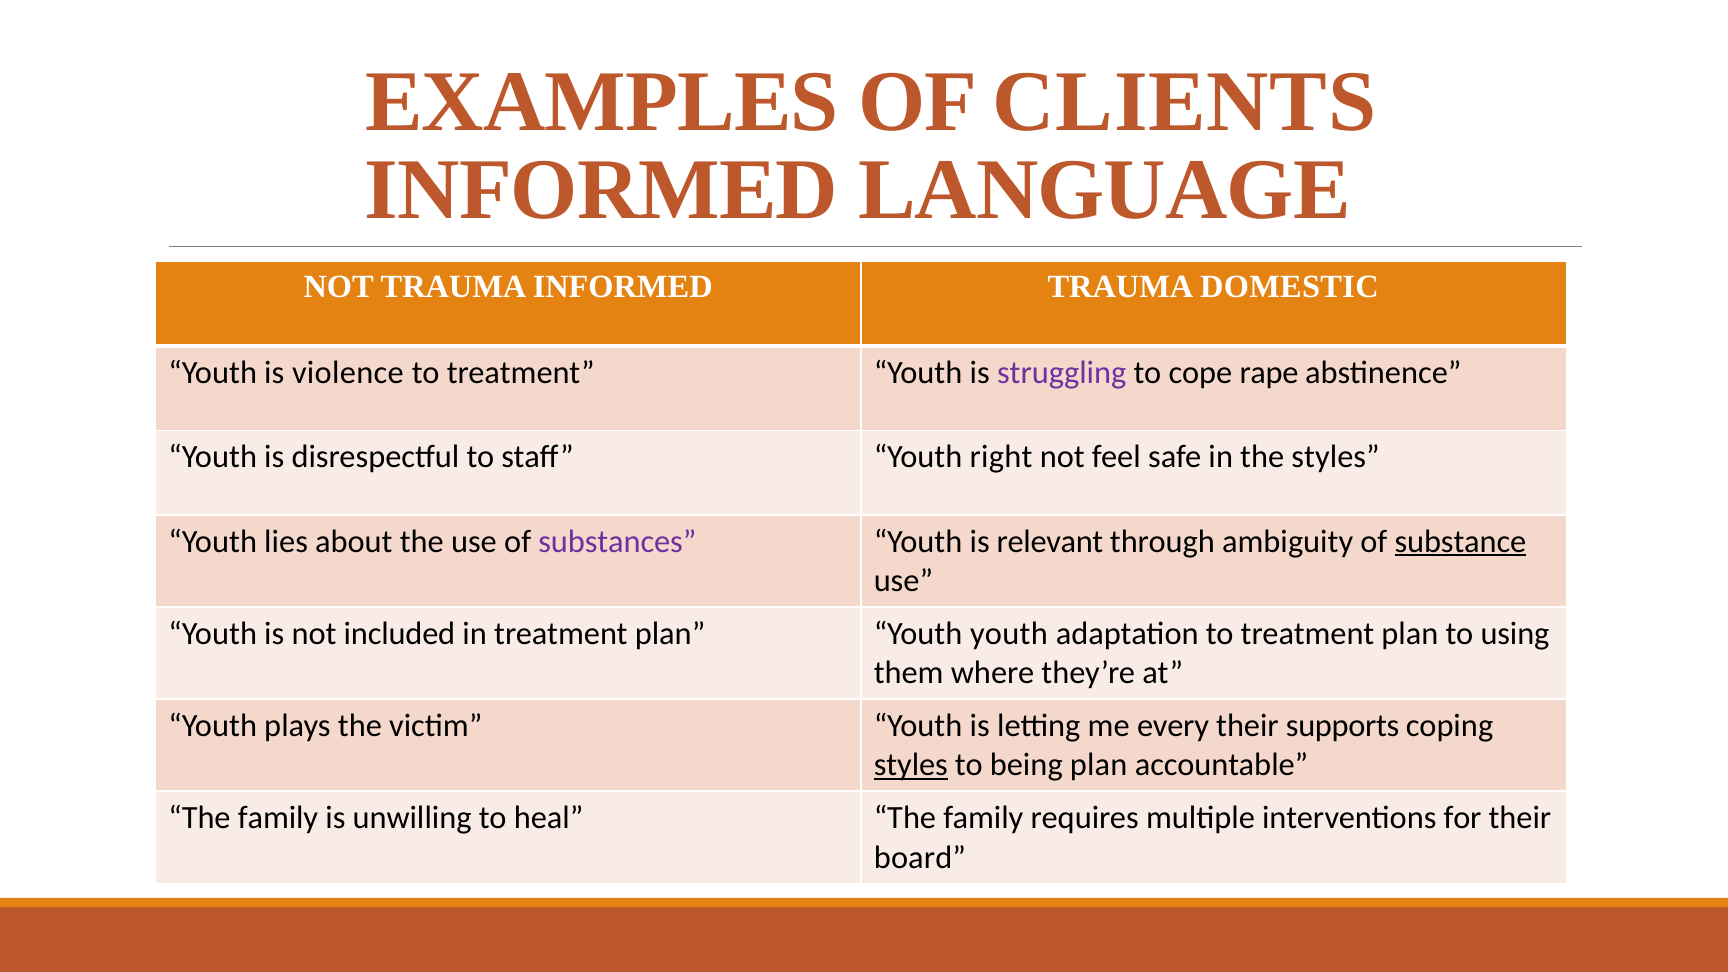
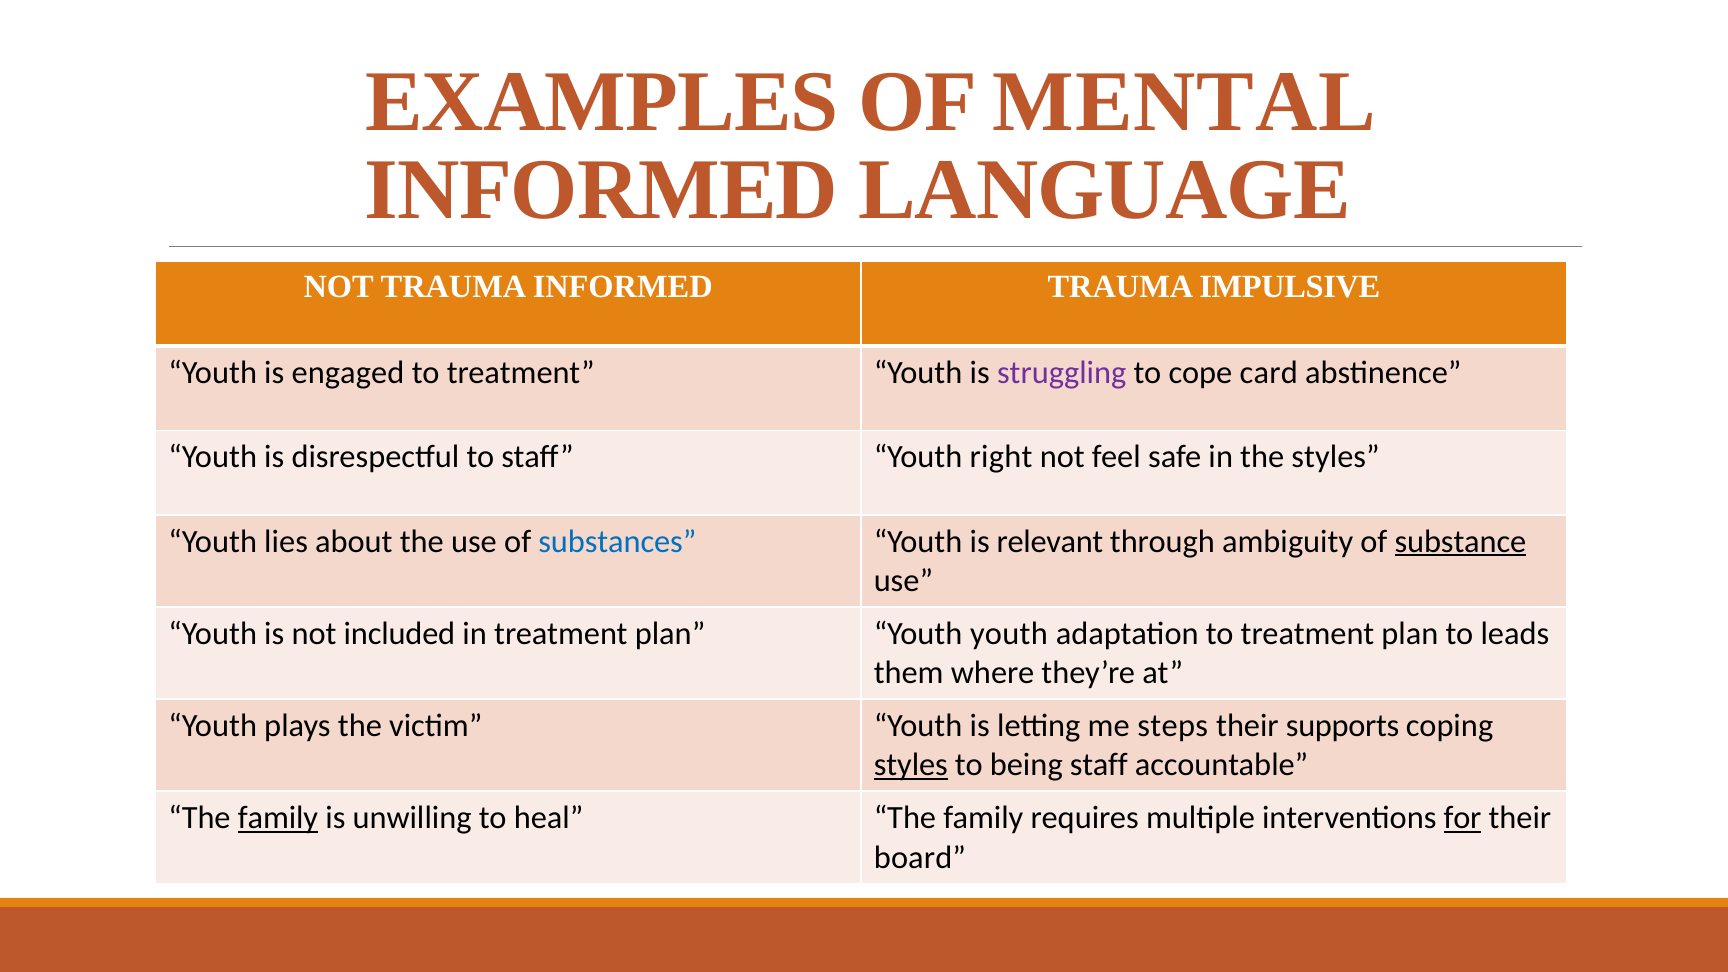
CLIENTS: CLIENTS -> MENTAL (1184, 102)
DOMESTIC: DOMESTIC -> IMPULSIVE (1290, 286)
violence: violence -> engaged (348, 373)
rape: rape -> card (1269, 373)
substances colour: purple -> blue (617, 542)
using: using -> leads (1515, 634)
every: every -> steps (1173, 726)
being plan: plan -> staff (1099, 765)
family underline: none -> present (278, 818)
for underline: none -> present (1463, 818)
